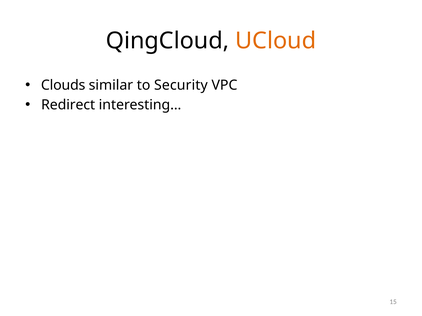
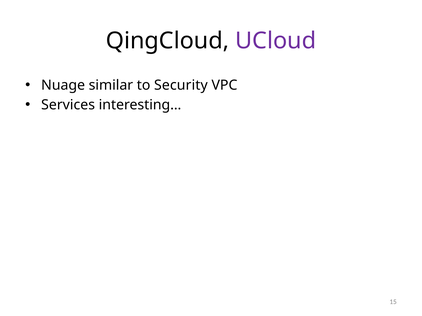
UCloud colour: orange -> purple (276, 41)
Clouds: Clouds -> Nuage (63, 85)
Redirect: Redirect -> Services (68, 105)
